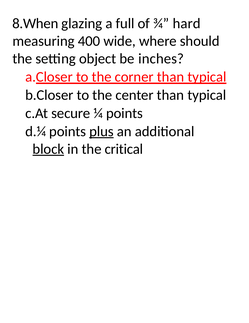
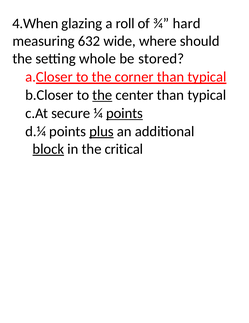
8.When: 8.When -> 4.When (35, 23)
full: full -> roll (125, 23)
400: 400 -> 632 (89, 41)
object: object -> whole (98, 59)
inches: inches -> stored (161, 59)
the underline: none -> present (102, 95)
points underline: none -> present (124, 113)
